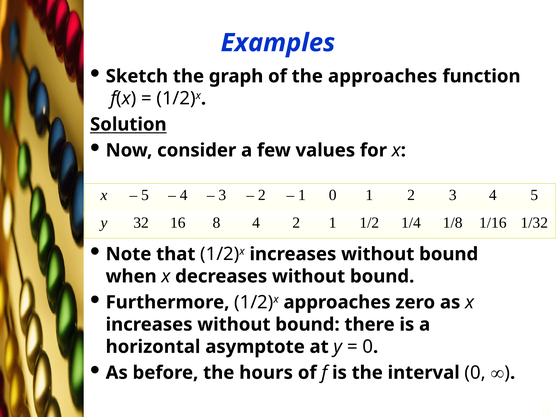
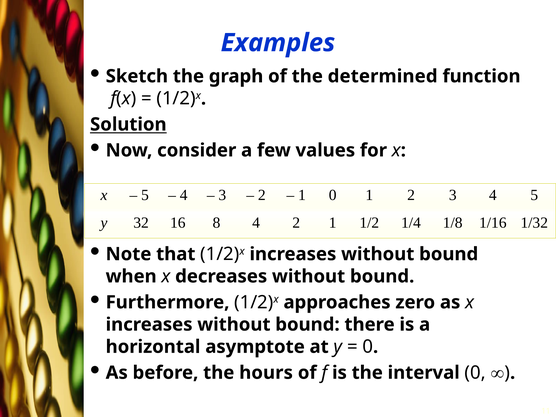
the approaches: approaches -> determined (383, 76)
